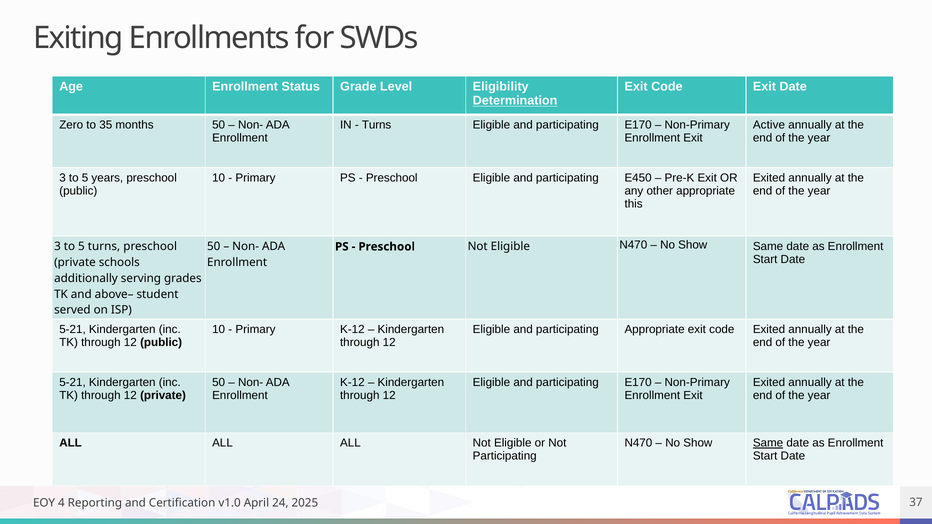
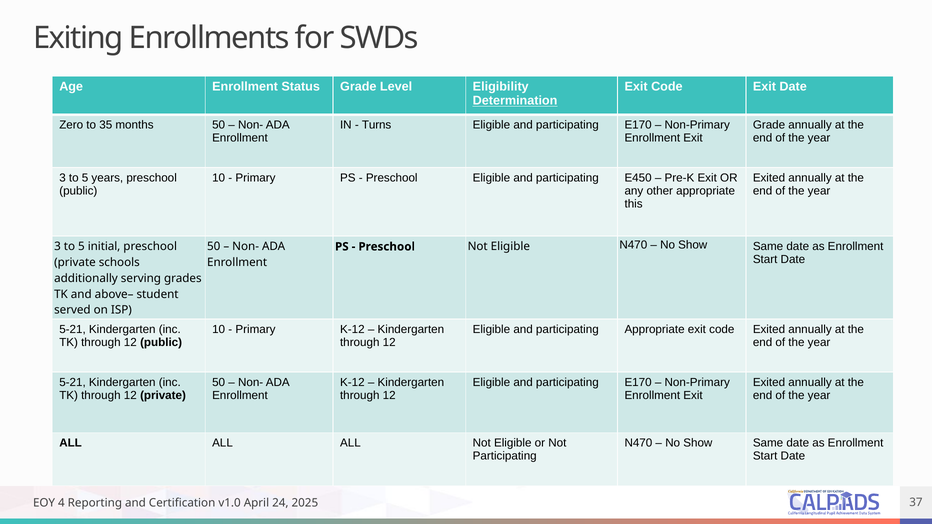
Active: Active -> Grade (769, 125)
5 turns: turns -> initial (104, 247)
Same underline: present -> none (768, 443)
